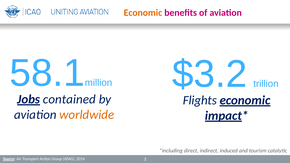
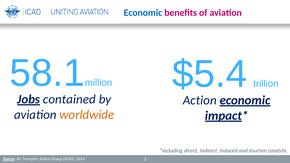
Economic colour: orange -> blue (143, 13)
$3.2: $3.2 -> $5.4 (210, 74)
Flights: Flights -> Action (200, 100)
